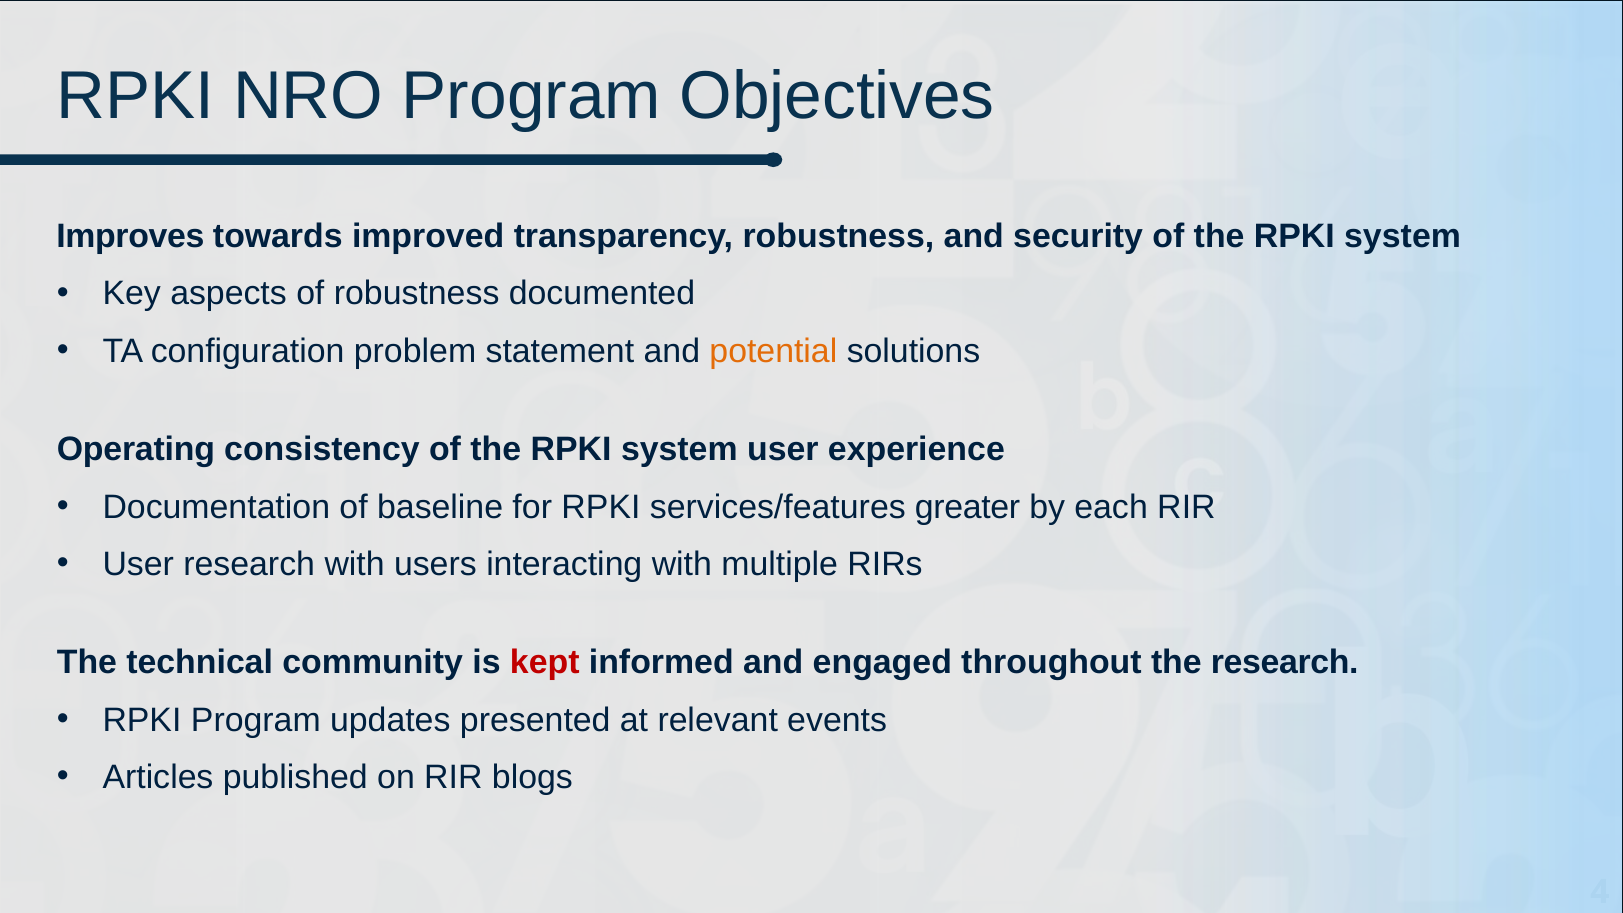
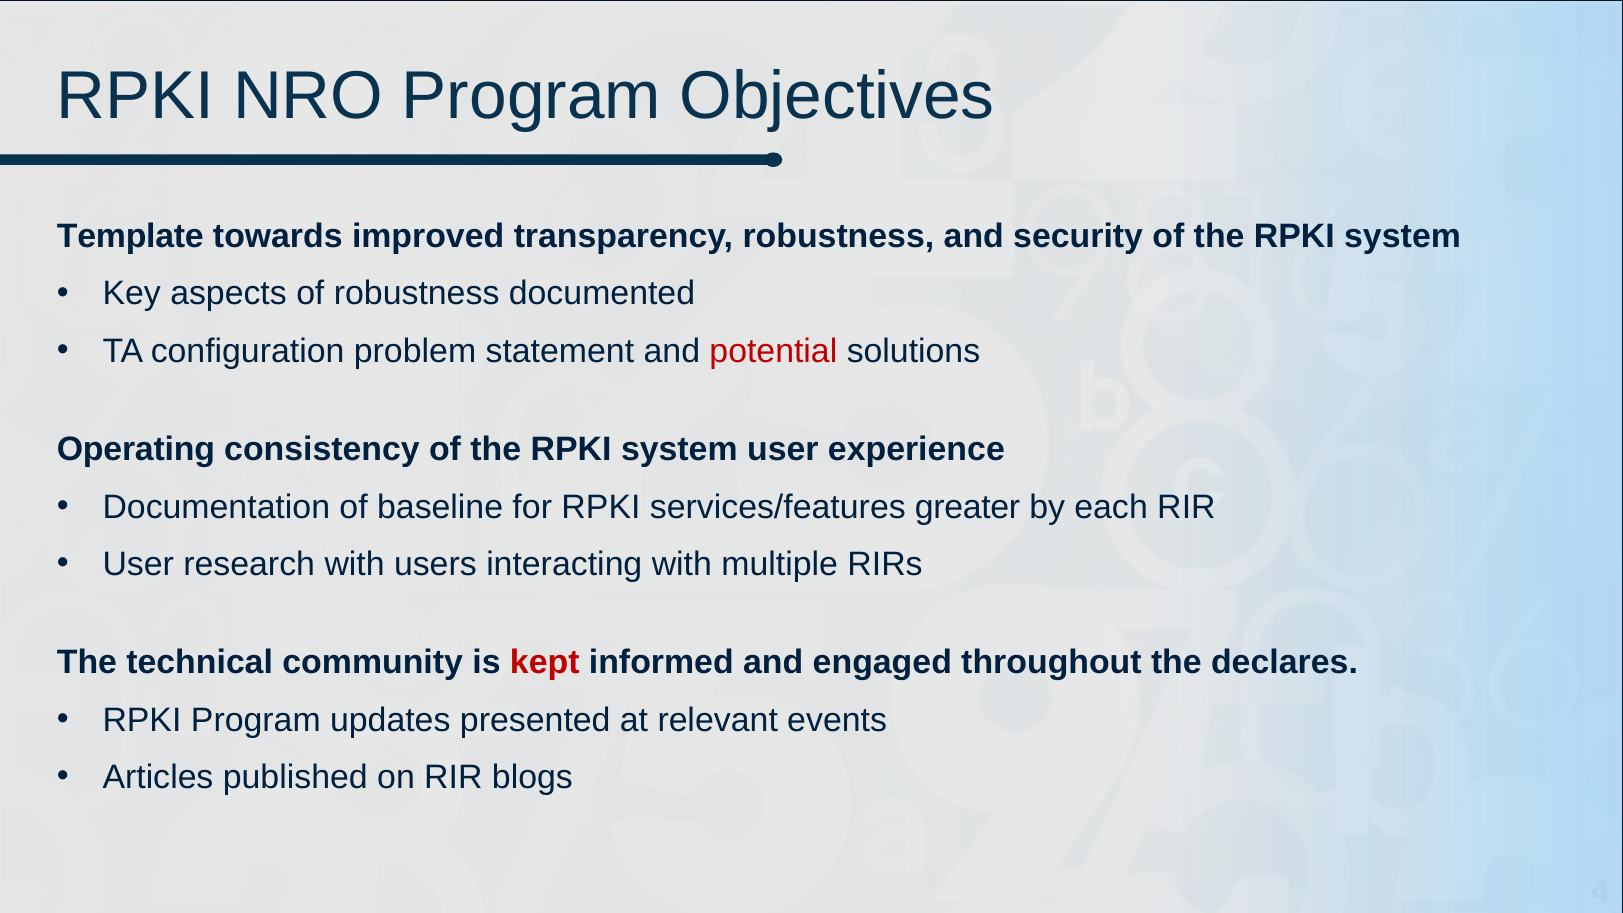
Improves: Improves -> Template (130, 236)
potential colour: orange -> red (773, 351)
the research: research -> declares (1284, 662)
